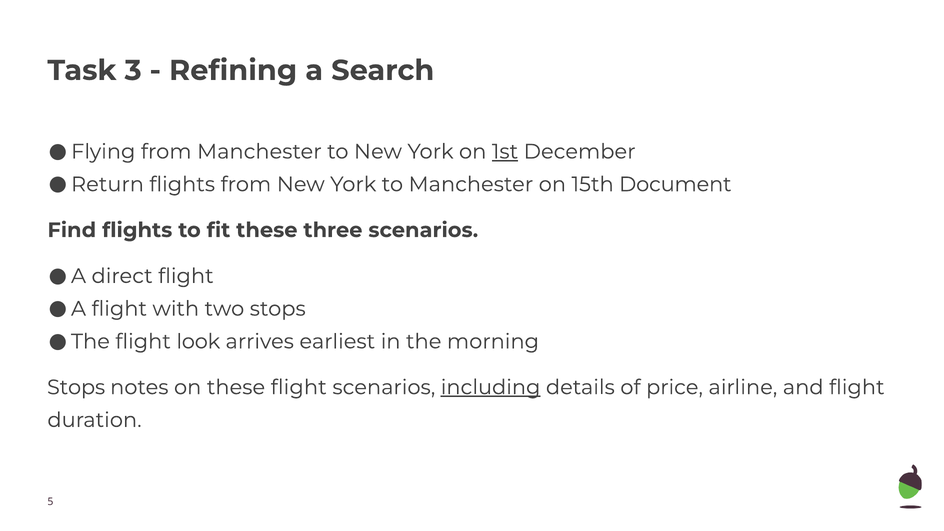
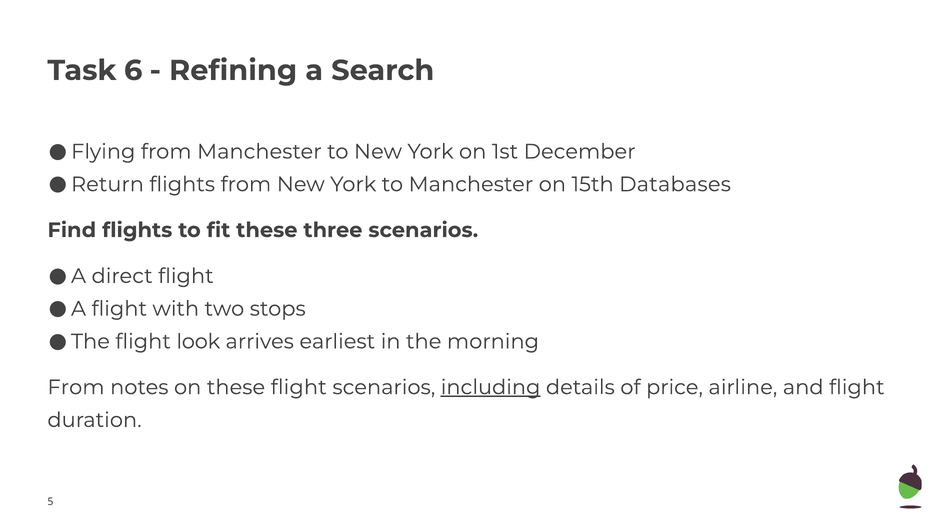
3: 3 -> 6 (133, 70)
1st underline: present -> none (505, 152)
Document: Document -> Databases (675, 184)
Stops: Stops -> From (76, 387)
